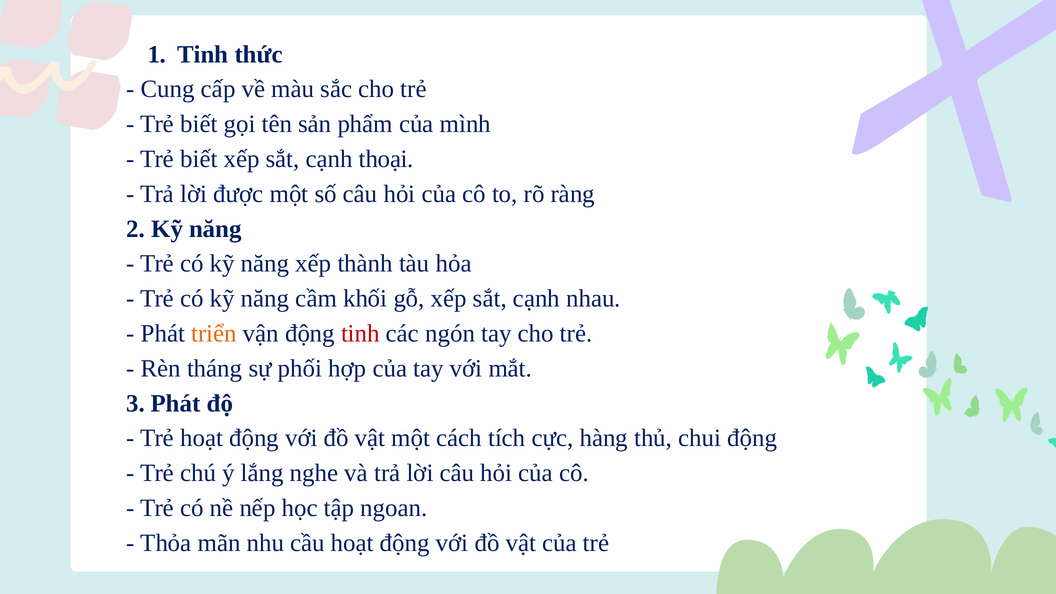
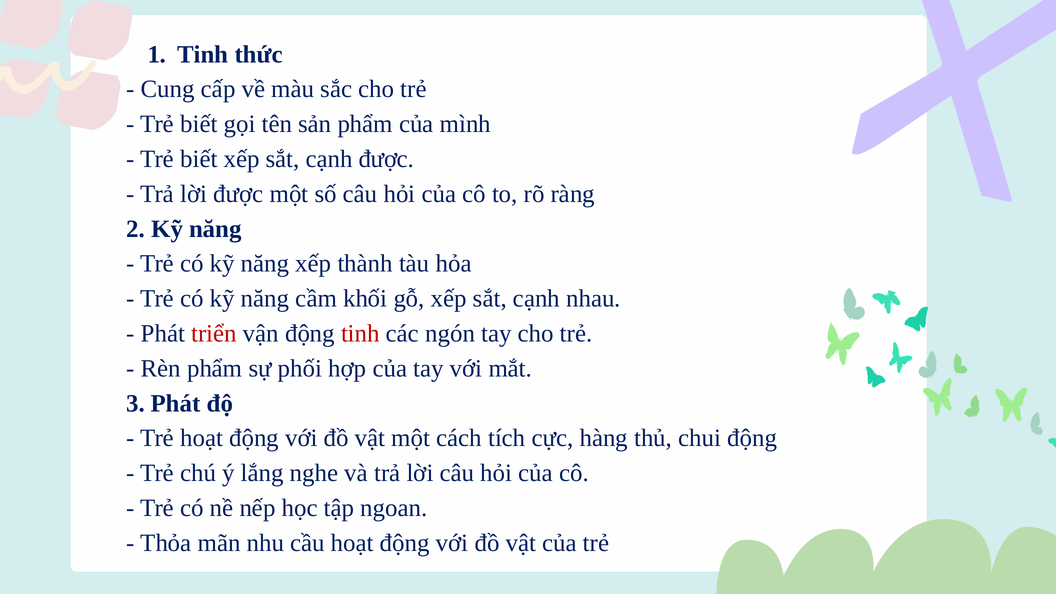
cạnh thoại: thoại -> được (386, 159)
triển colour: orange -> red (214, 334)
Rèn tháng: tháng -> phẩm (215, 368)
